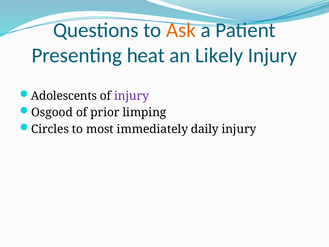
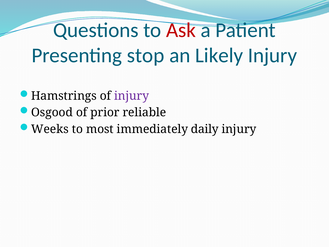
Ask colour: orange -> red (181, 30)
heat: heat -> stop (146, 55)
Adolescents: Adolescents -> Hamstrings (64, 96)
limping: limping -> reliable (144, 112)
Circles: Circles -> Weeks (50, 129)
